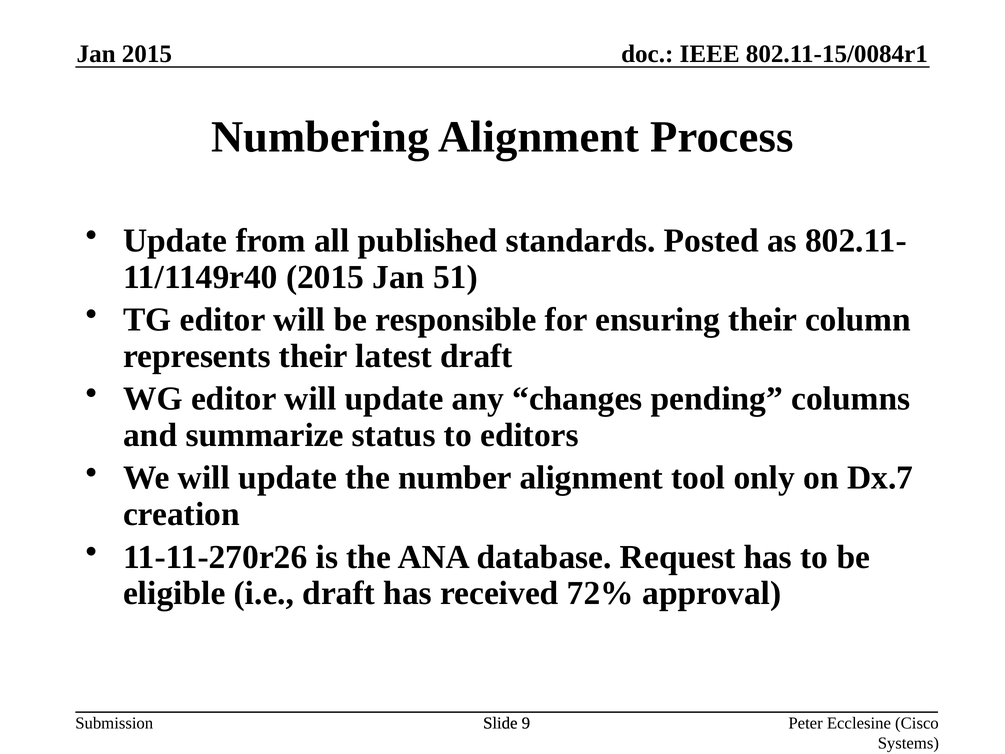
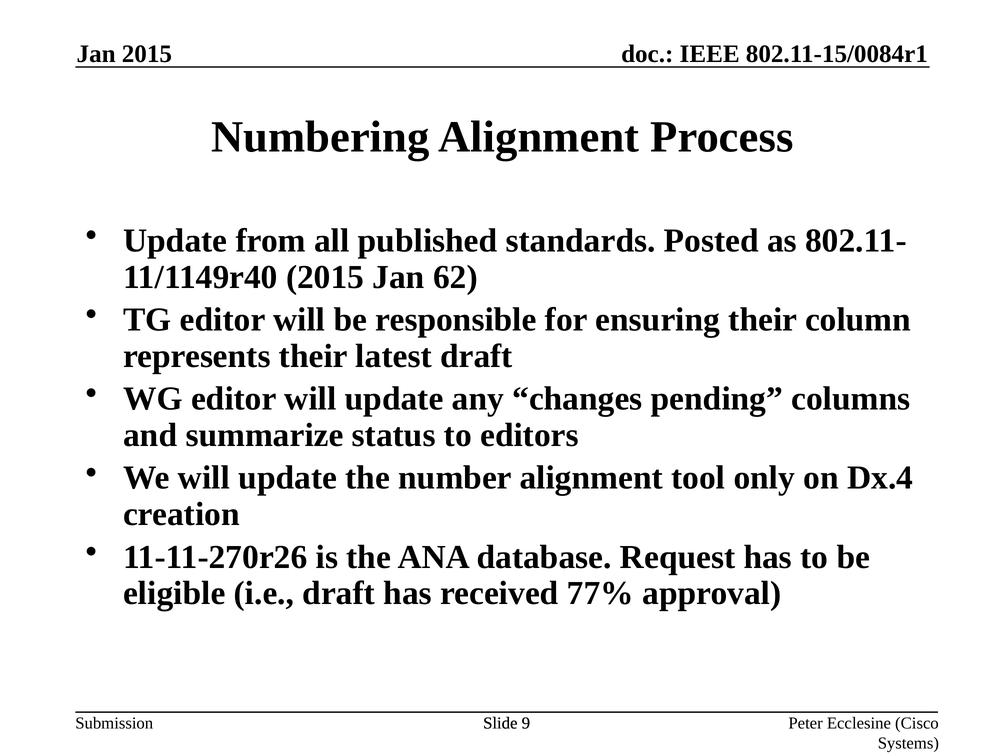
51: 51 -> 62 (455, 277)
Dx.7: Dx.7 -> Dx.4 (880, 478)
72%: 72% -> 77% (600, 593)
